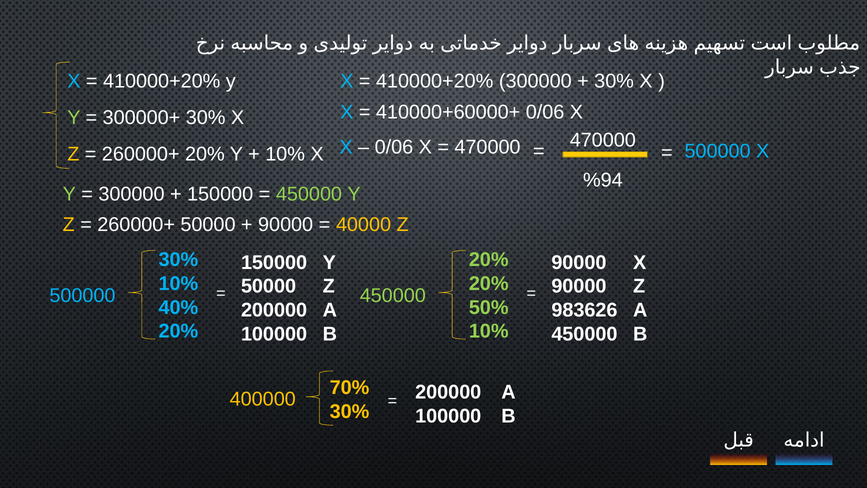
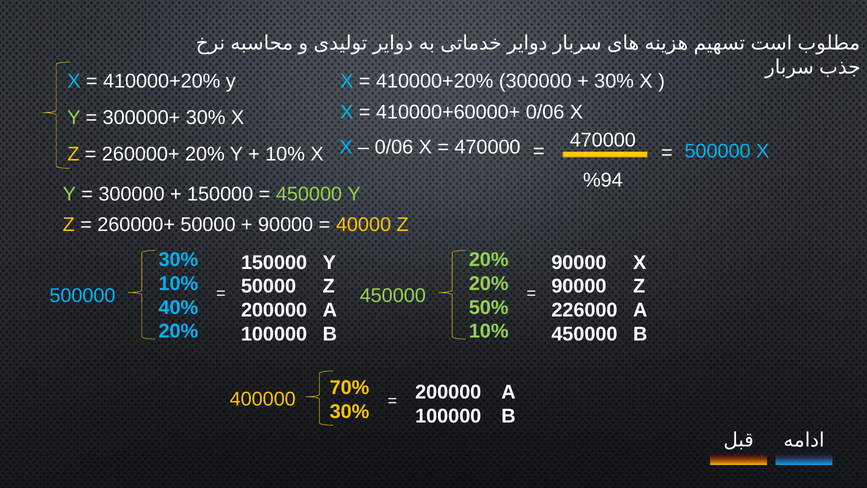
983626: 983626 -> 226000 (584, 310)
